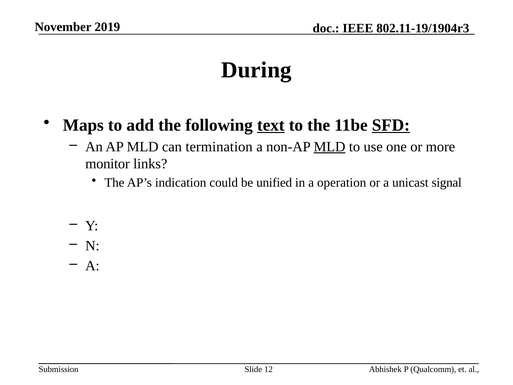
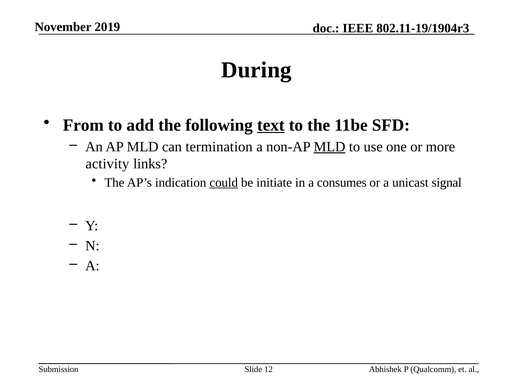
Maps: Maps -> From (83, 125)
SFD underline: present -> none (391, 125)
monitor: monitor -> activity (107, 164)
could underline: none -> present (224, 182)
unified: unified -> initiate (274, 182)
operation: operation -> consumes (342, 182)
